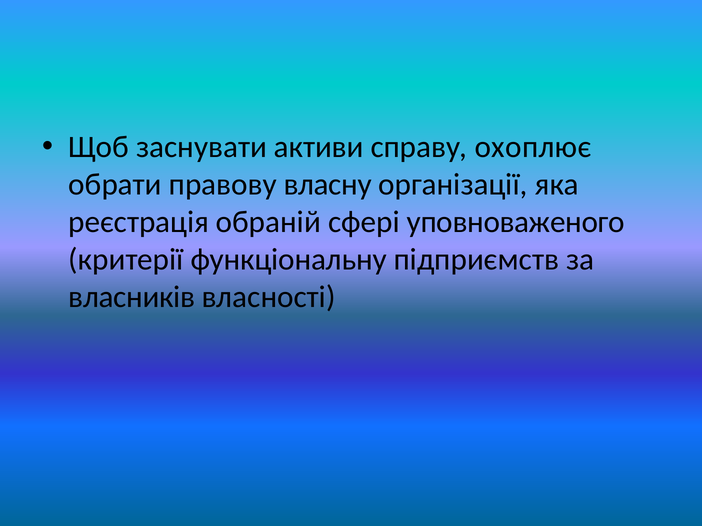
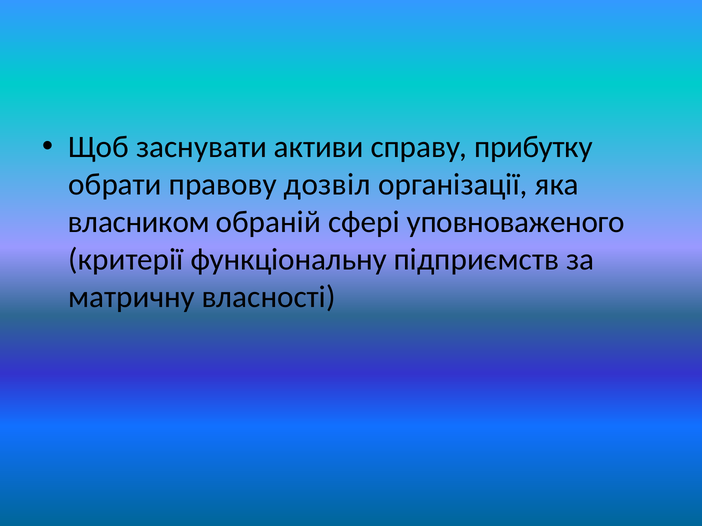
охоплює: охоплює -> прибутку (533, 147)
власну: власну -> дозвіл (327, 185)
реєстрація: реєстрація -> власником (139, 222)
власників: власників -> матричну (132, 297)
